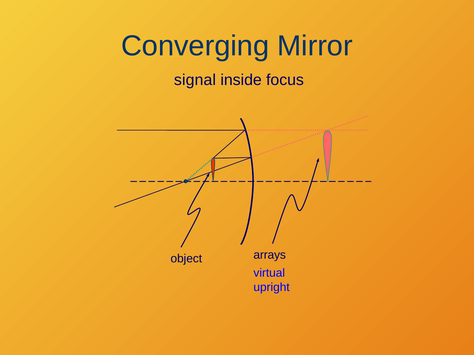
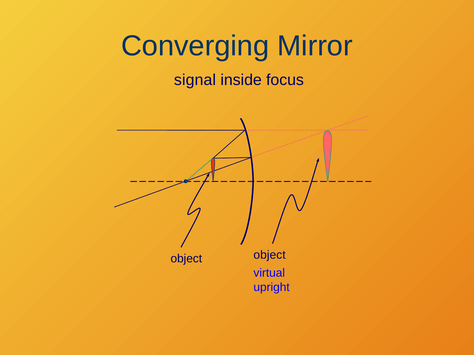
object arrays: arrays -> object (270, 255)
